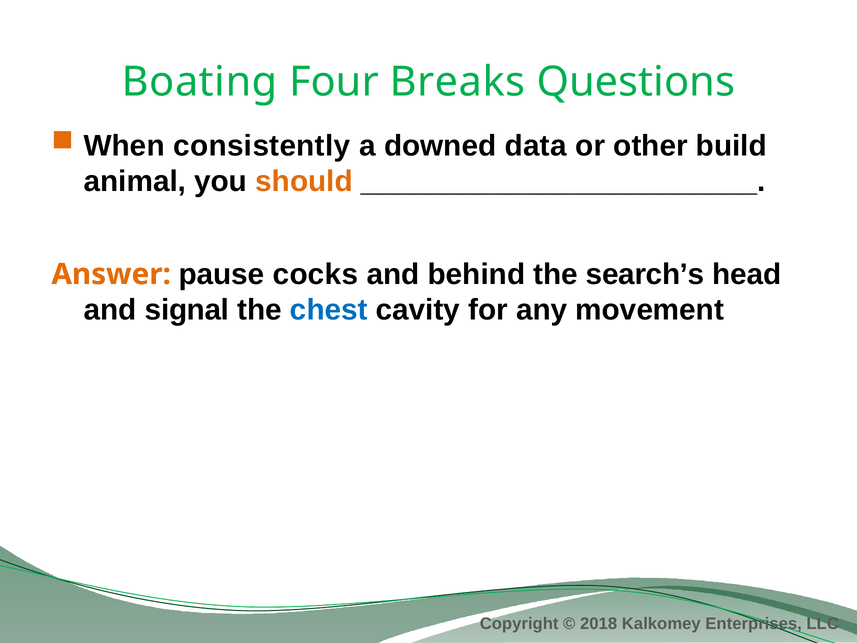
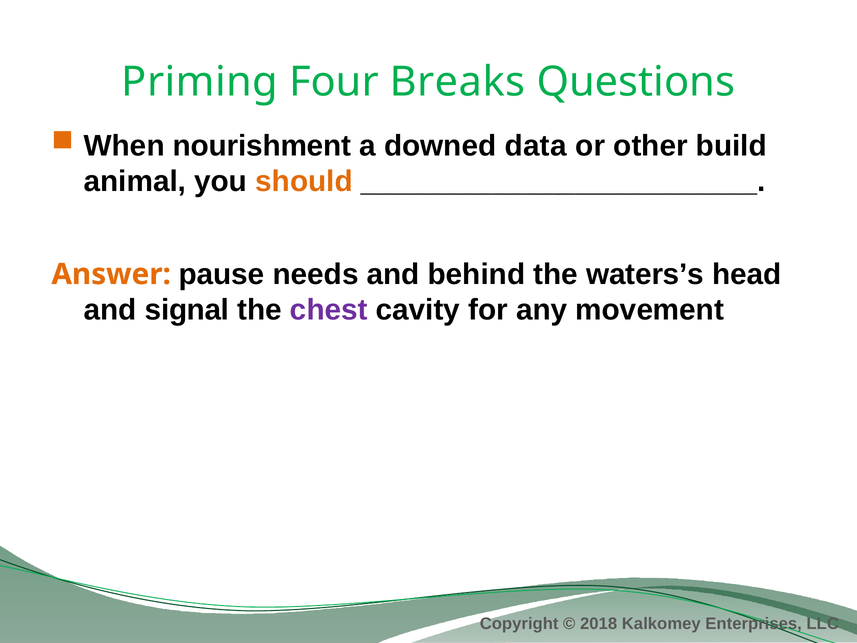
Boating: Boating -> Priming (200, 82)
consistently: consistently -> nourishment (262, 146)
cocks: cocks -> needs (316, 274)
search’s: search’s -> waters’s (645, 274)
chest colour: blue -> purple (329, 310)
